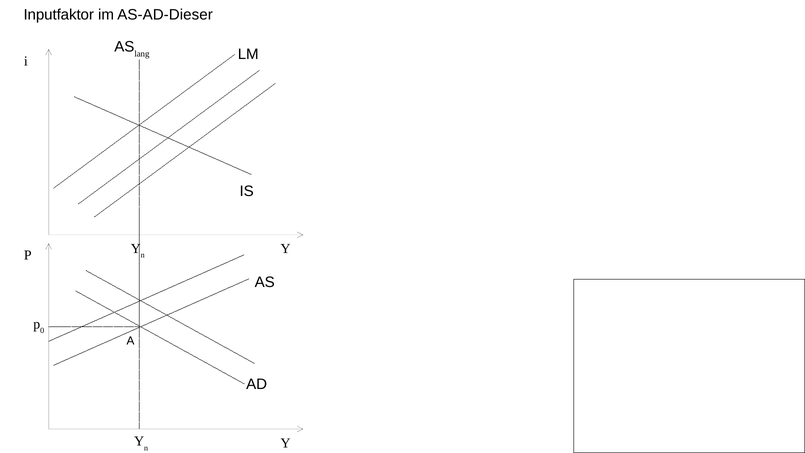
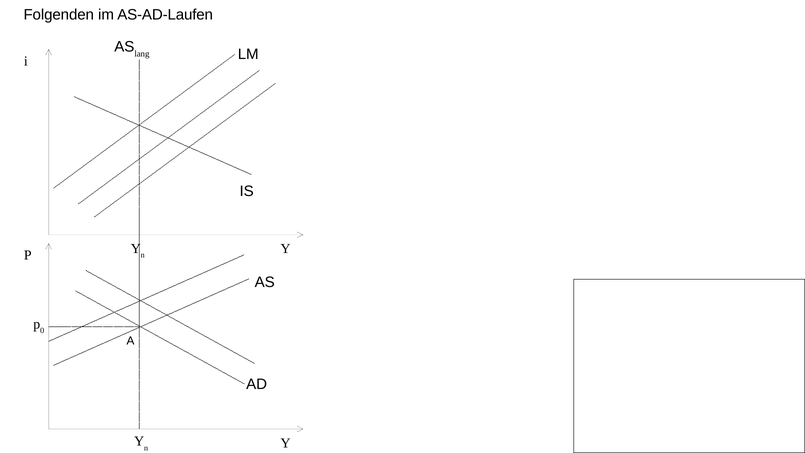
Inputfaktor: Inputfaktor -> Folgenden (59, 15)
AS-AD-Dieser: AS-AD-Dieser -> AS-AD-Laufen (165, 15)
